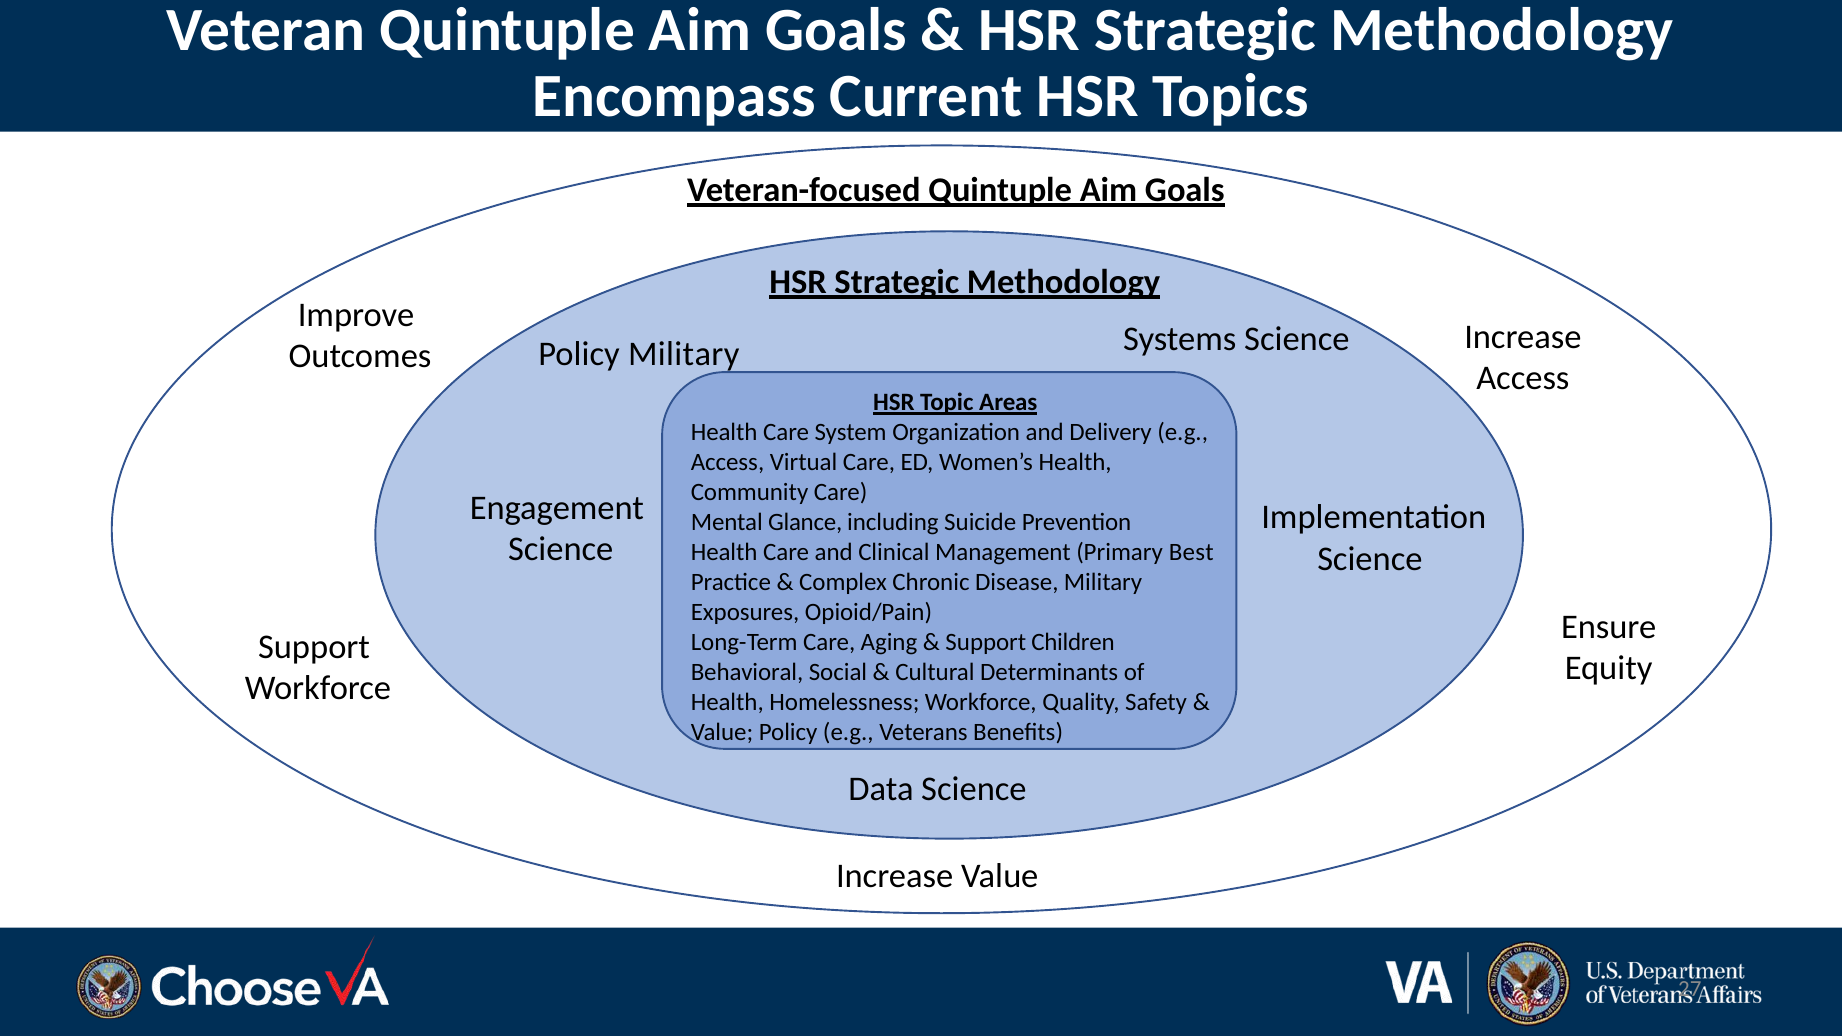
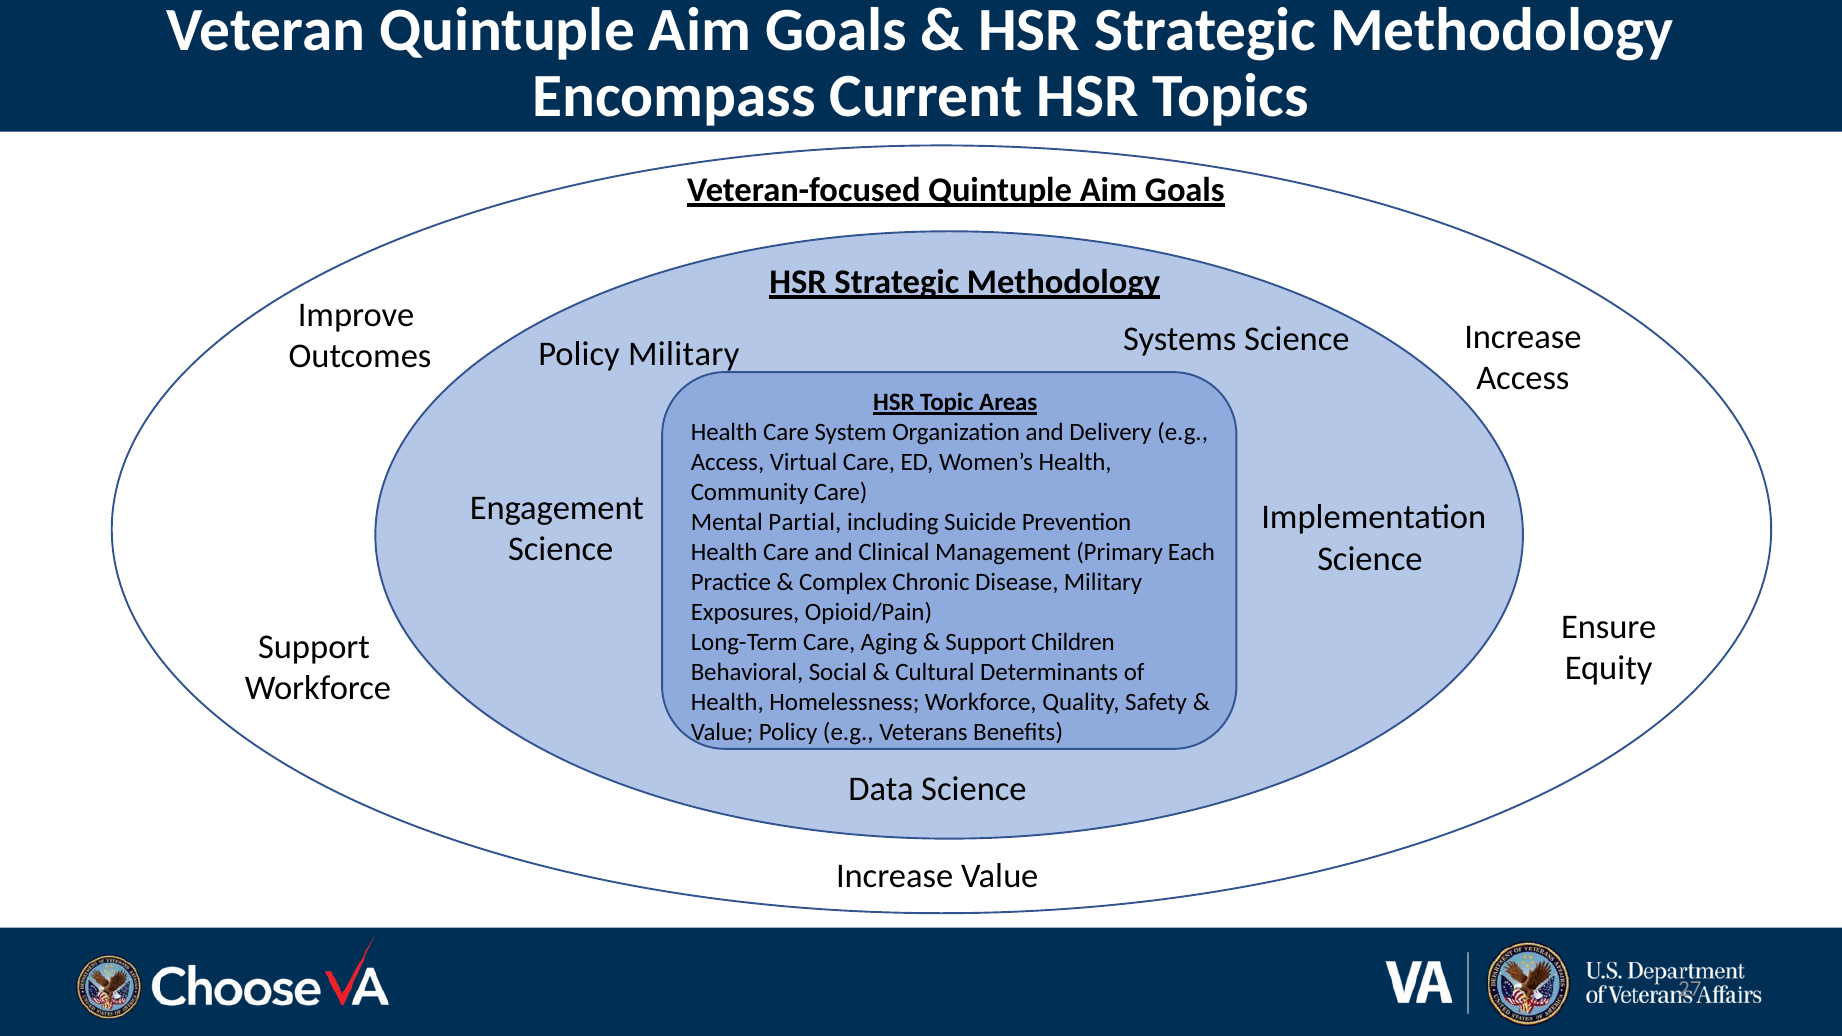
Glance: Glance -> Partial (805, 523)
Best: Best -> Each (1191, 553)
